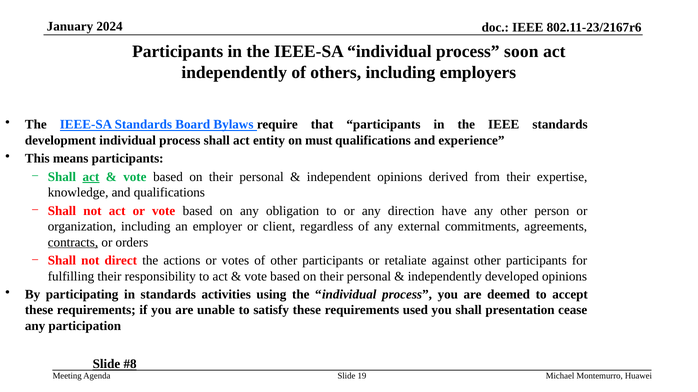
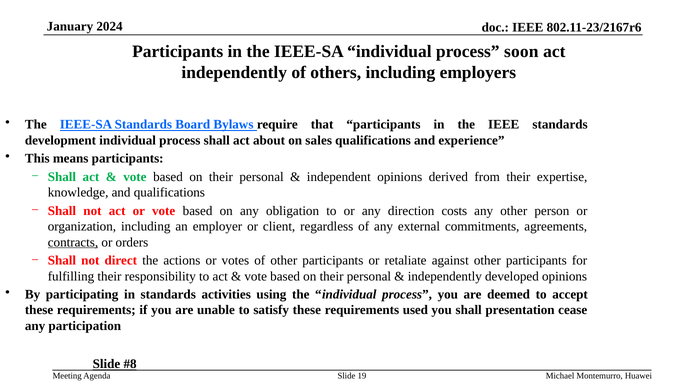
entity: entity -> about (269, 141)
must: must -> sales (319, 141)
act underline: present -> none (91, 177)
have: have -> costs (454, 211)
